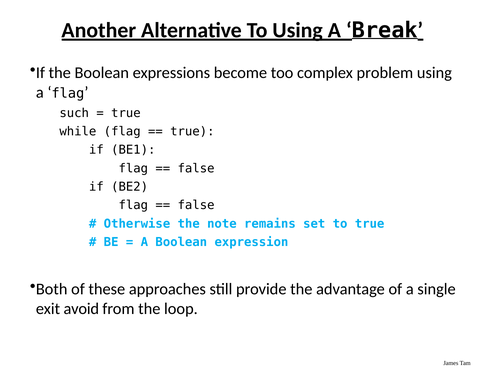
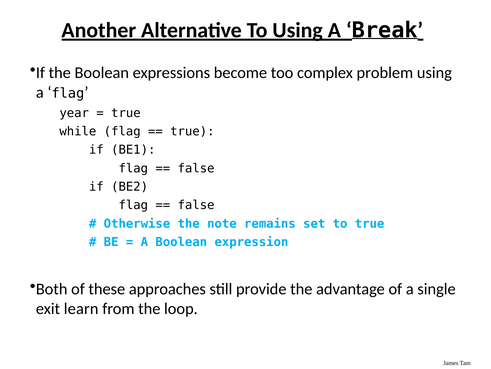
such: such -> year (74, 113)
avoid: avoid -> learn (81, 308)
